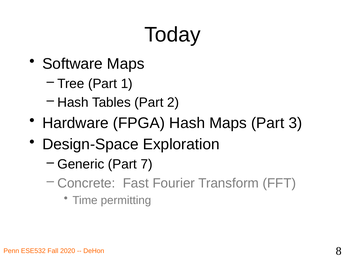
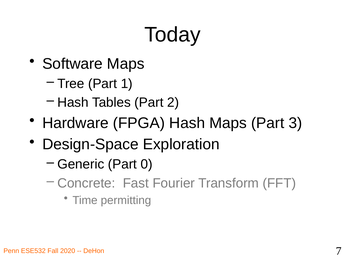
7: 7 -> 0 (147, 164)
8: 8 -> 7 (339, 251)
